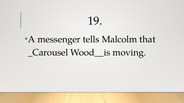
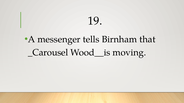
Malcolm: Malcolm -> Birnham (119, 39)
